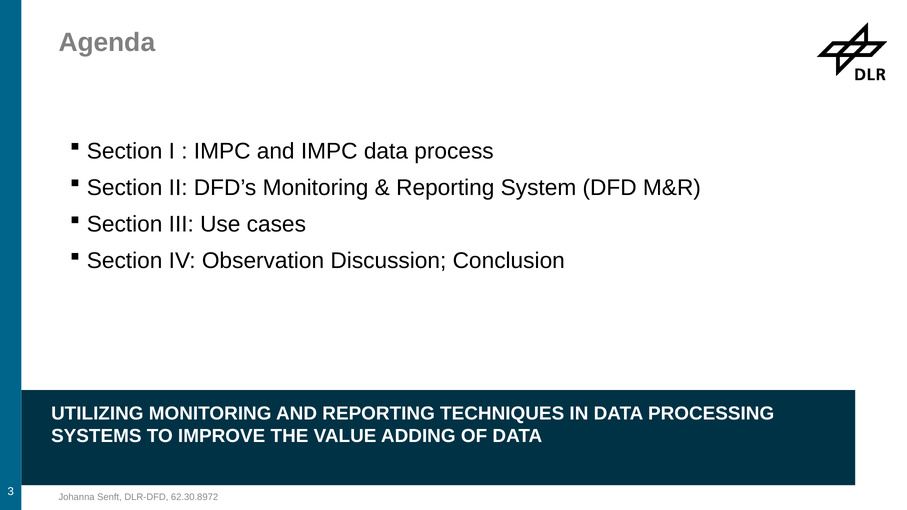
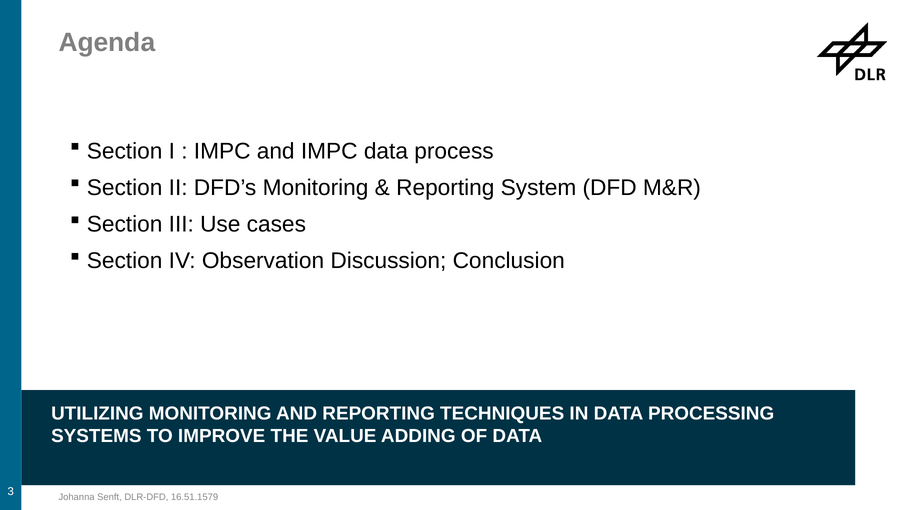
62.30.8972: 62.30.8972 -> 16.51.1579 (195, 497)
